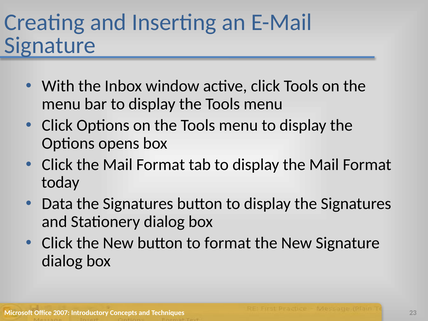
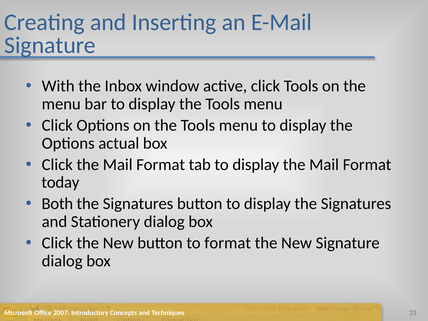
opens: opens -> actual (119, 143)
Data: Data -> Both (57, 204)
